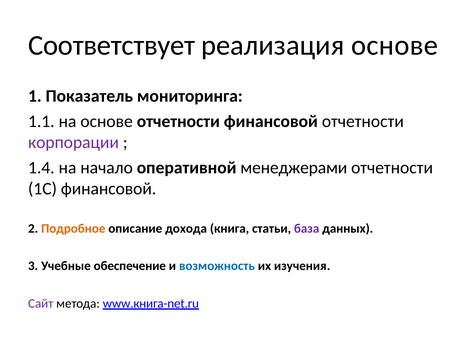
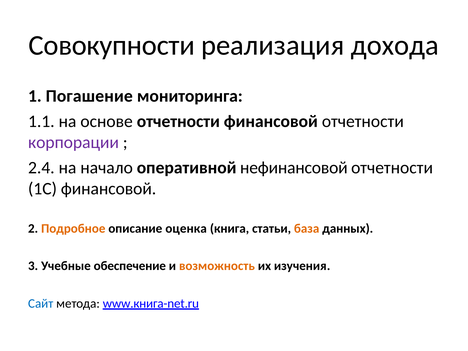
Соответствует: Соответствует -> Совокупности (112, 45)
реализация основе: основе -> дохода (395, 45)
Показатель: Показатель -> Погашение (89, 96)
1.4: 1.4 -> 2.4 (41, 168)
менеджерами: менеджерами -> нефинансовой (294, 168)
дохода: дохода -> оценка (186, 229)
база colour: purple -> orange (307, 229)
возможность colour: blue -> orange (217, 266)
Сайт colour: purple -> blue (41, 303)
